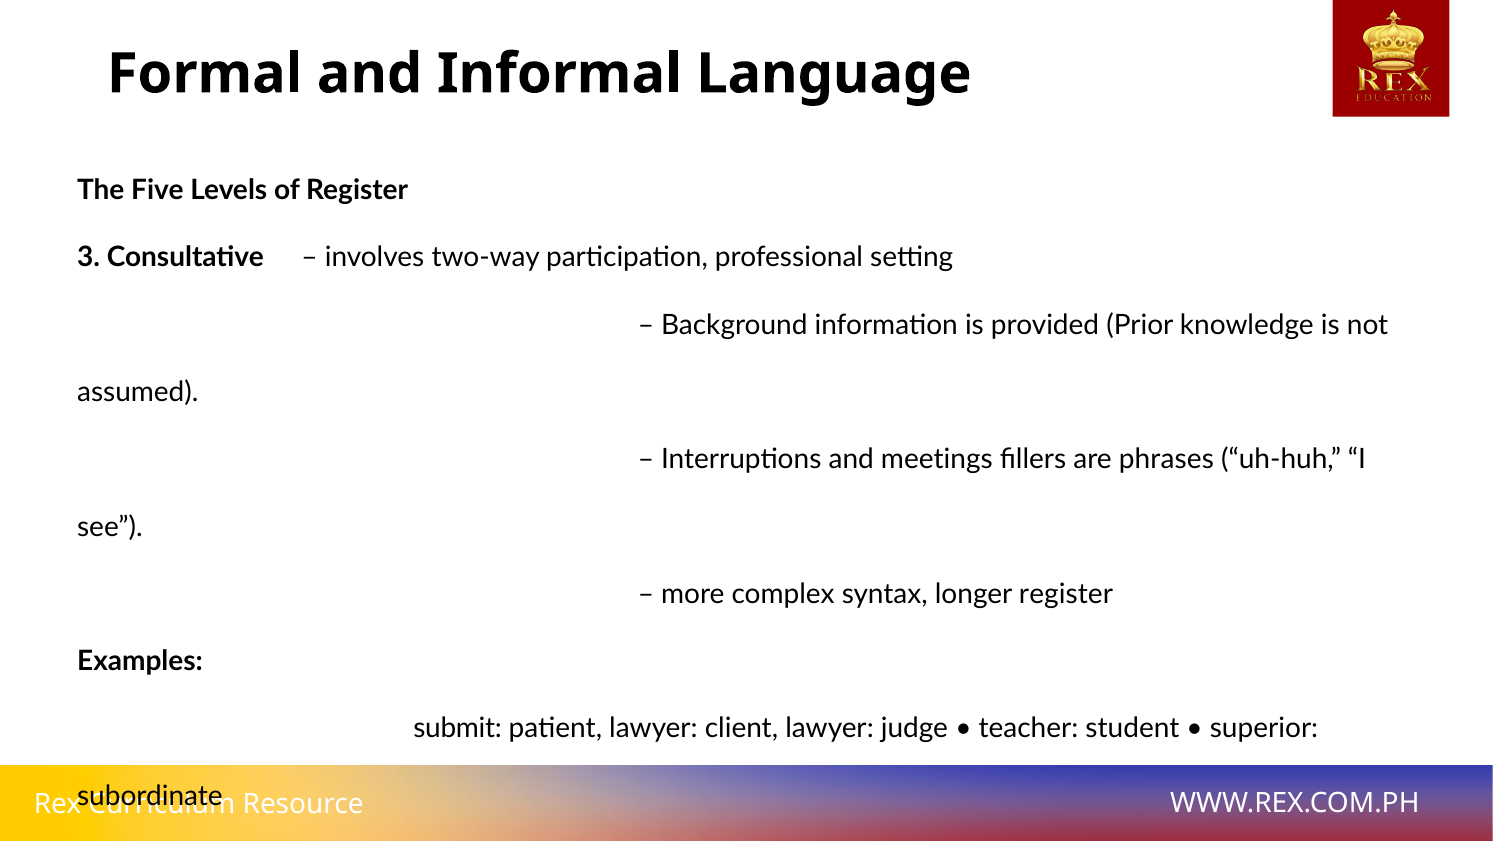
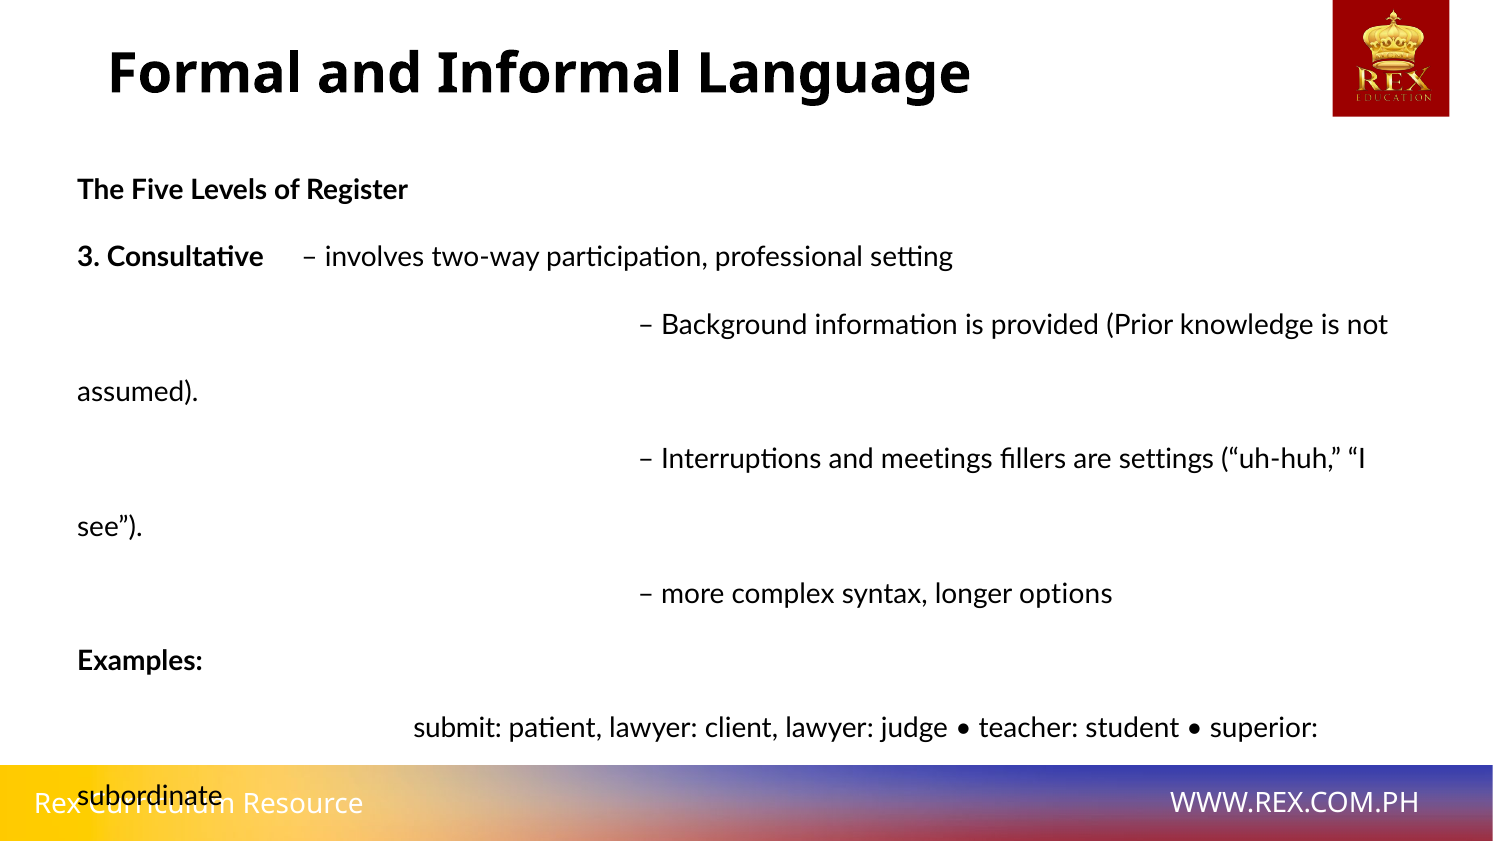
phrases: phrases -> settings (1166, 459)
longer register: register -> options (1066, 594)
